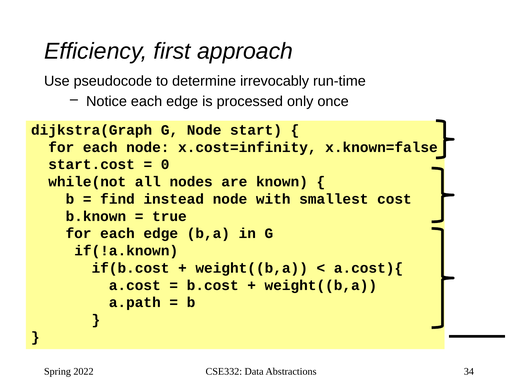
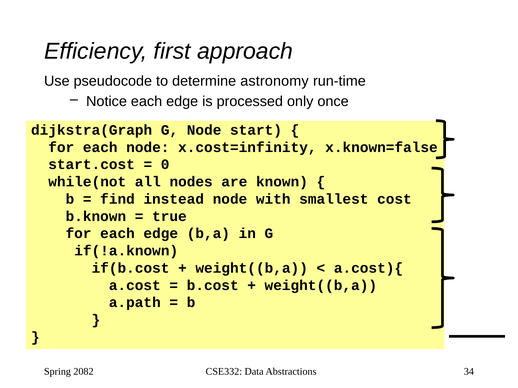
irrevocably: irrevocably -> astronomy (274, 81)
2022: 2022 -> 2082 (84, 372)
